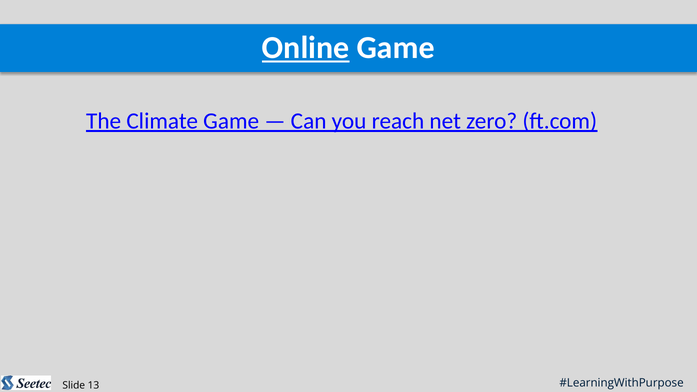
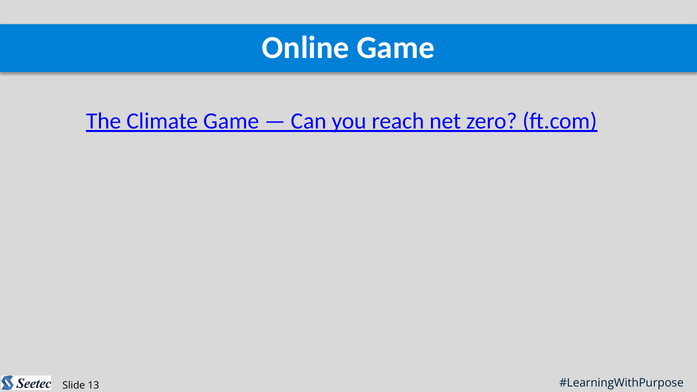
Online underline: present -> none (306, 48)
